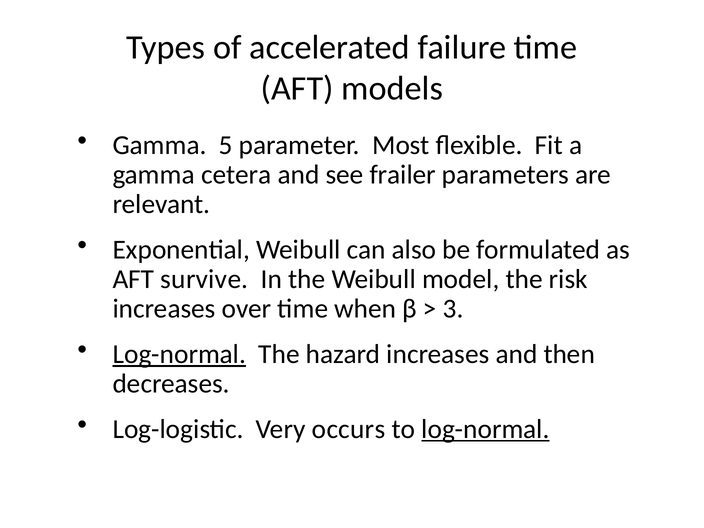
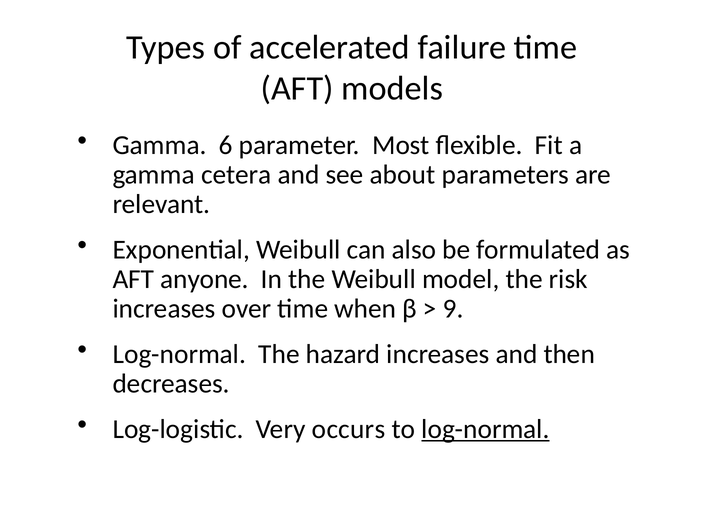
5: 5 -> 6 (226, 145)
frailer: frailer -> about (403, 175)
survive: survive -> anyone (205, 279)
3: 3 -> 9 (453, 309)
Log-normal underline: present -> none (179, 354)
